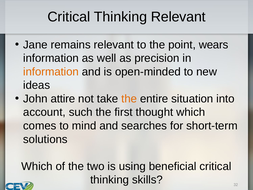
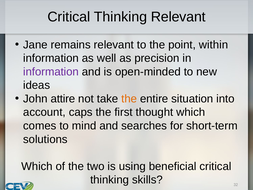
wears: wears -> within (213, 45)
information colour: orange -> purple (51, 72)
such: such -> caps (81, 112)
